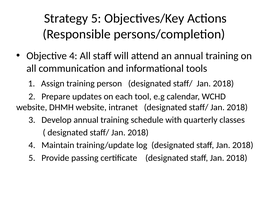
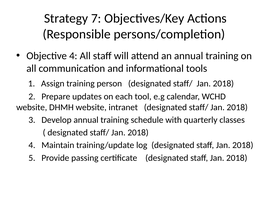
Strategy 5: 5 -> 7 (96, 18)
